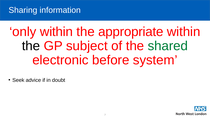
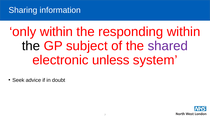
appropriate: appropriate -> responding (131, 32)
shared colour: green -> purple (168, 46)
before: before -> unless (111, 60)
